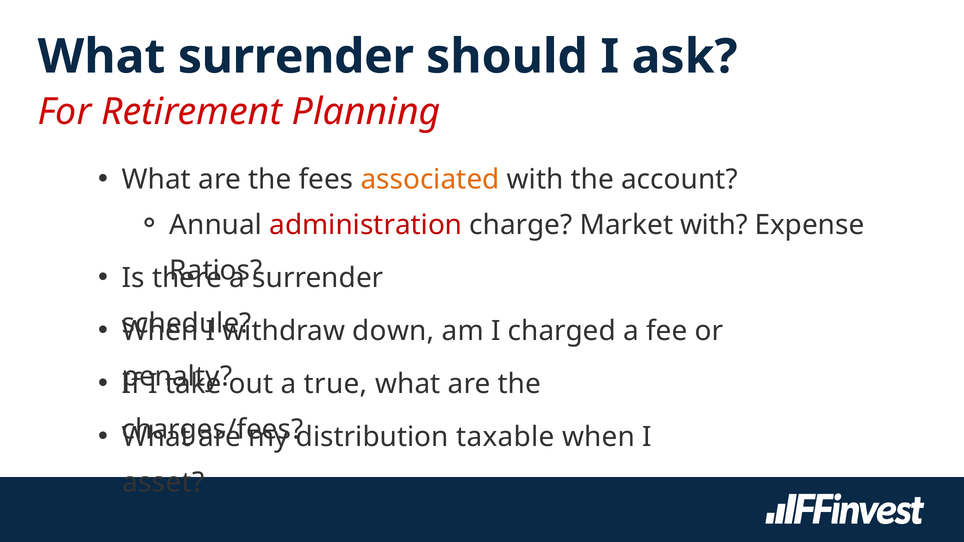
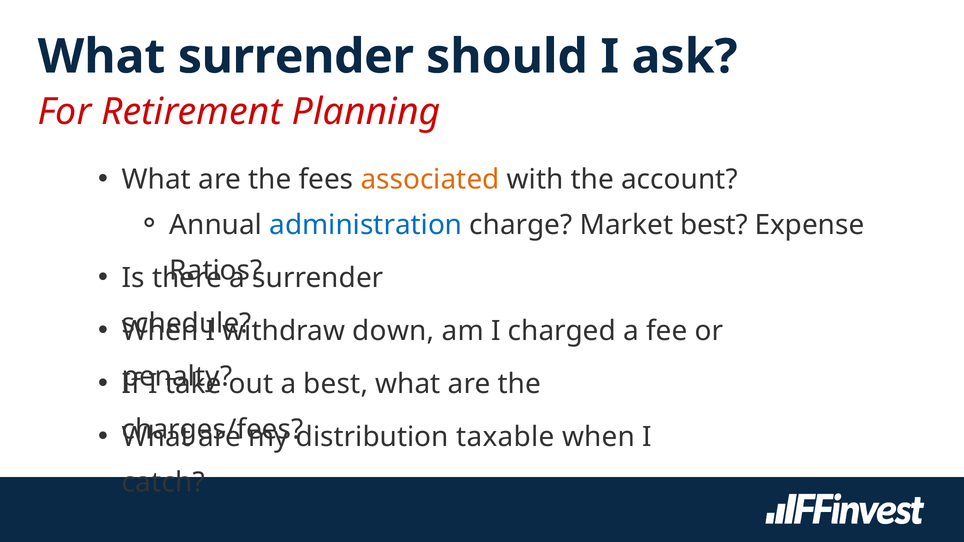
administration colour: red -> blue (366, 225)
Market with: with -> best (714, 225)
a true: true -> best (336, 384)
asset: asset -> catch (163, 483)
